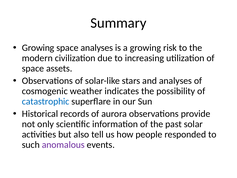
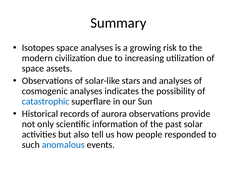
Growing: Growing -> Isotopes (38, 48)
cosmogenic weather: weather -> analyses (86, 91)
anomalous colour: purple -> blue (63, 144)
